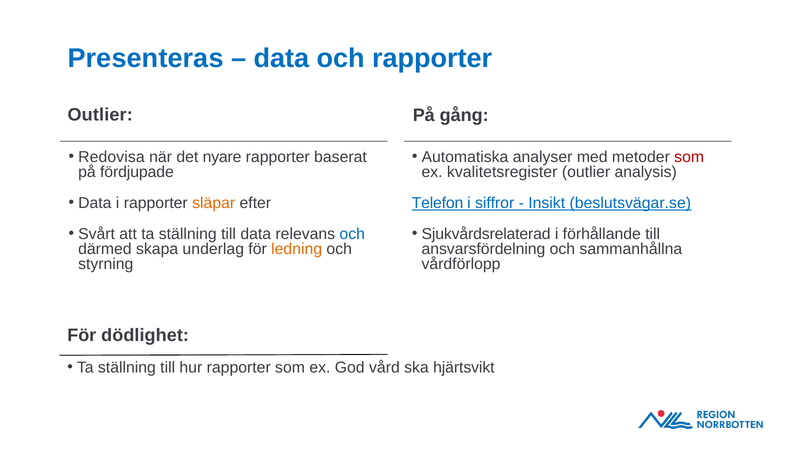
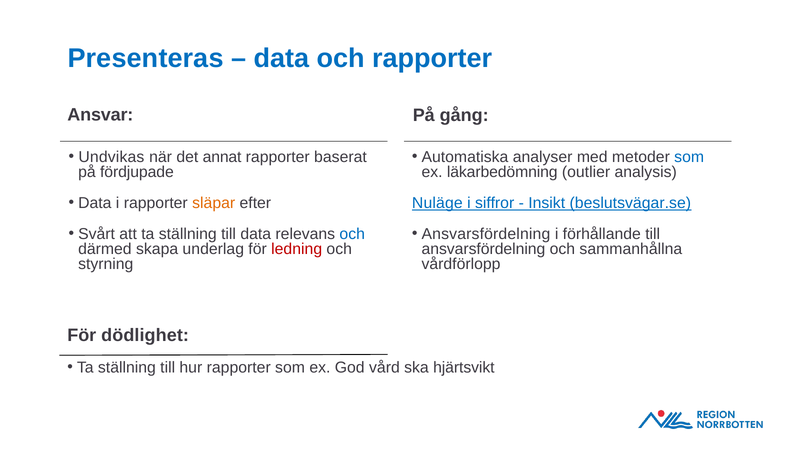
Outlier: Outlier -> Ansvar (100, 115)
Redovisa: Redovisa -> Undvikas (111, 157)
nyare: nyare -> annat (222, 157)
som colour: red -> blue (689, 157)
kvalitetsregister: kvalitetsregister -> läkarbedömning (502, 172)
Telefon: Telefon -> Nuläge (437, 203)
Sjukvårdsrelaterad: Sjukvårdsrelaterad -> Ansvarsfördelning (486, 234)
ledning colour: orange -> red (297, 249)
